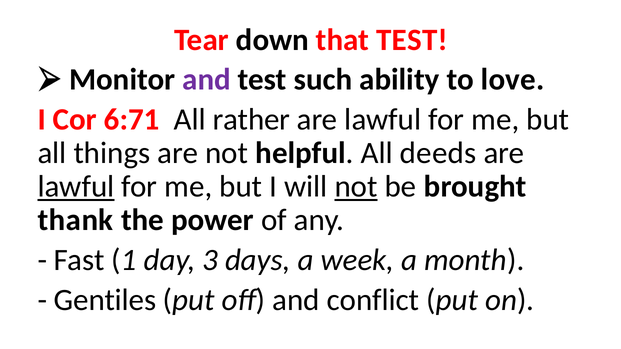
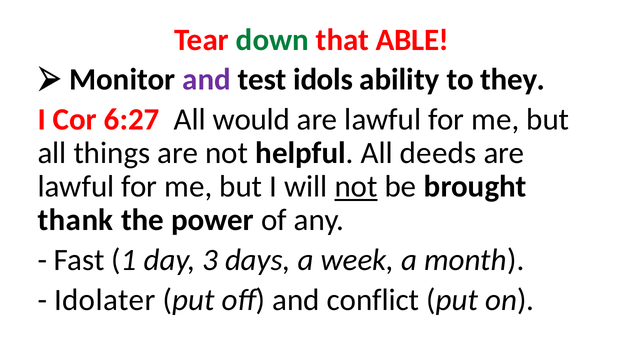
down colour: black -> green (272, 40)
that TEST: TEST -> ABLE (412, 40)
such: such -> idols (323, 80)
love: love -> they (513, 80)
6:71: 6:71 -> 6:27 (132, 120)
rather: rather -> would (251, 120)
lawful underline: present -> none (76, 187)
Gentiles: Gentiles -> Idolater (105, 300)
